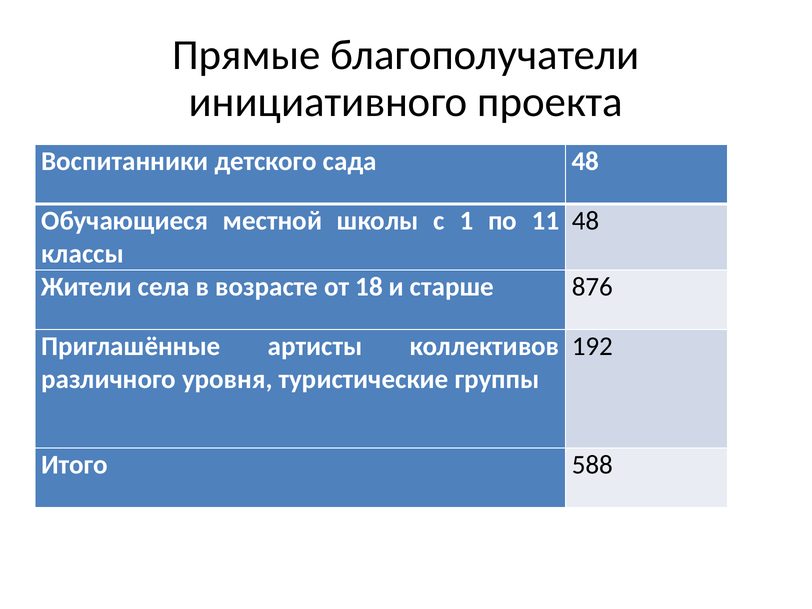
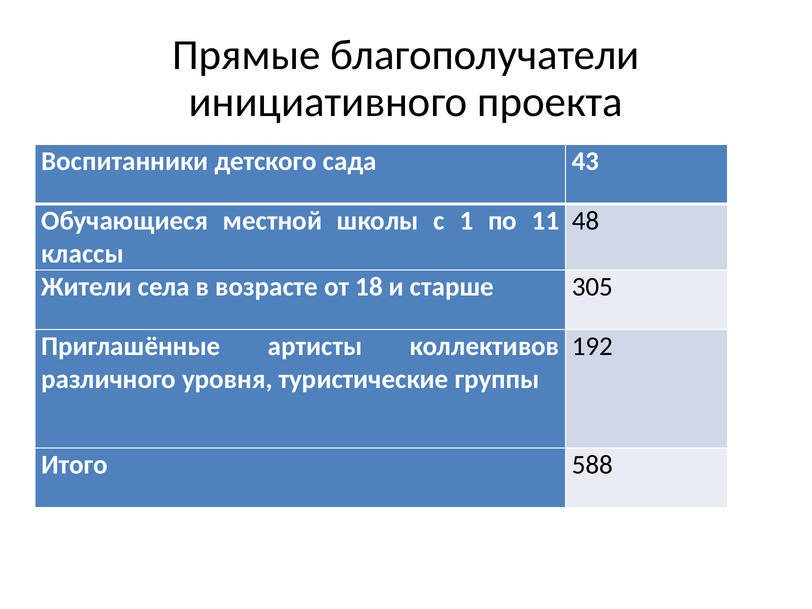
сада 48: 48 -> 43 (585, 161)
876: 876 -> 305 (592, 287)
